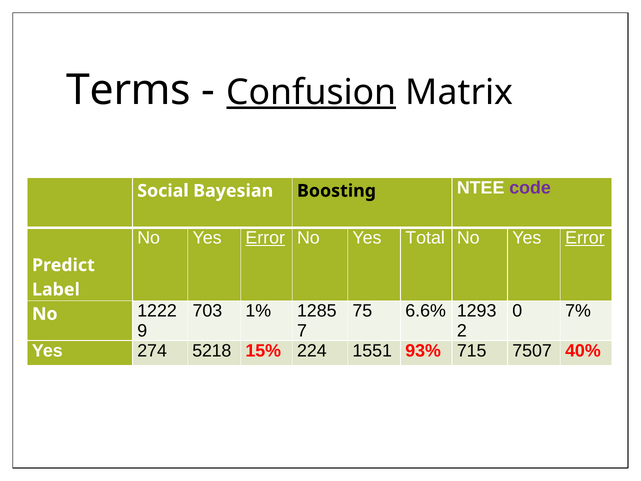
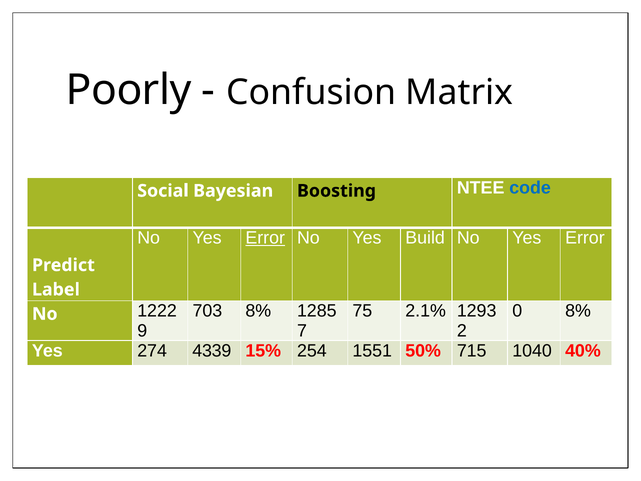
Terms: Terms -> Poorly (129, 90)
Confusion underline: present -> none (311, 92)
code colour: purple -> blue (530, 188)
Total: Total -> Build (425, 238)
Error underline: present -> none (585, 238)
703 1%: 1% -> 8% (258, 311)
6.6%: 6.6% -> 2.1% (426, 311)
0 7%: 7% -> 8% (578, 311)
5218: 5218 -> 4339 (212, 351)
224: 224 -> 254 (312, 351)
93%: 93% -> 50% (423, 351)
7507: 7507 -> 1040 (532, 351)
